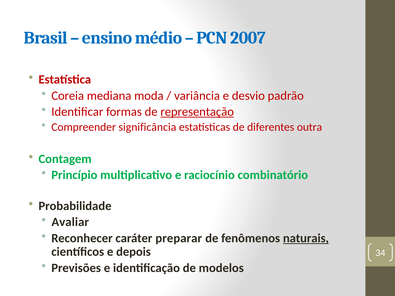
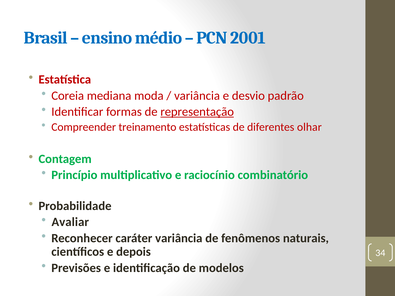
2007: 2007 -> 2001 (248, 38)
significância: significância -> treinamento (147, 127)
outra: outra -> olhar (309, 127)
caráter preparar: preparar -> variância (179, 238)
naturais underline: present -> none (306, 238)
